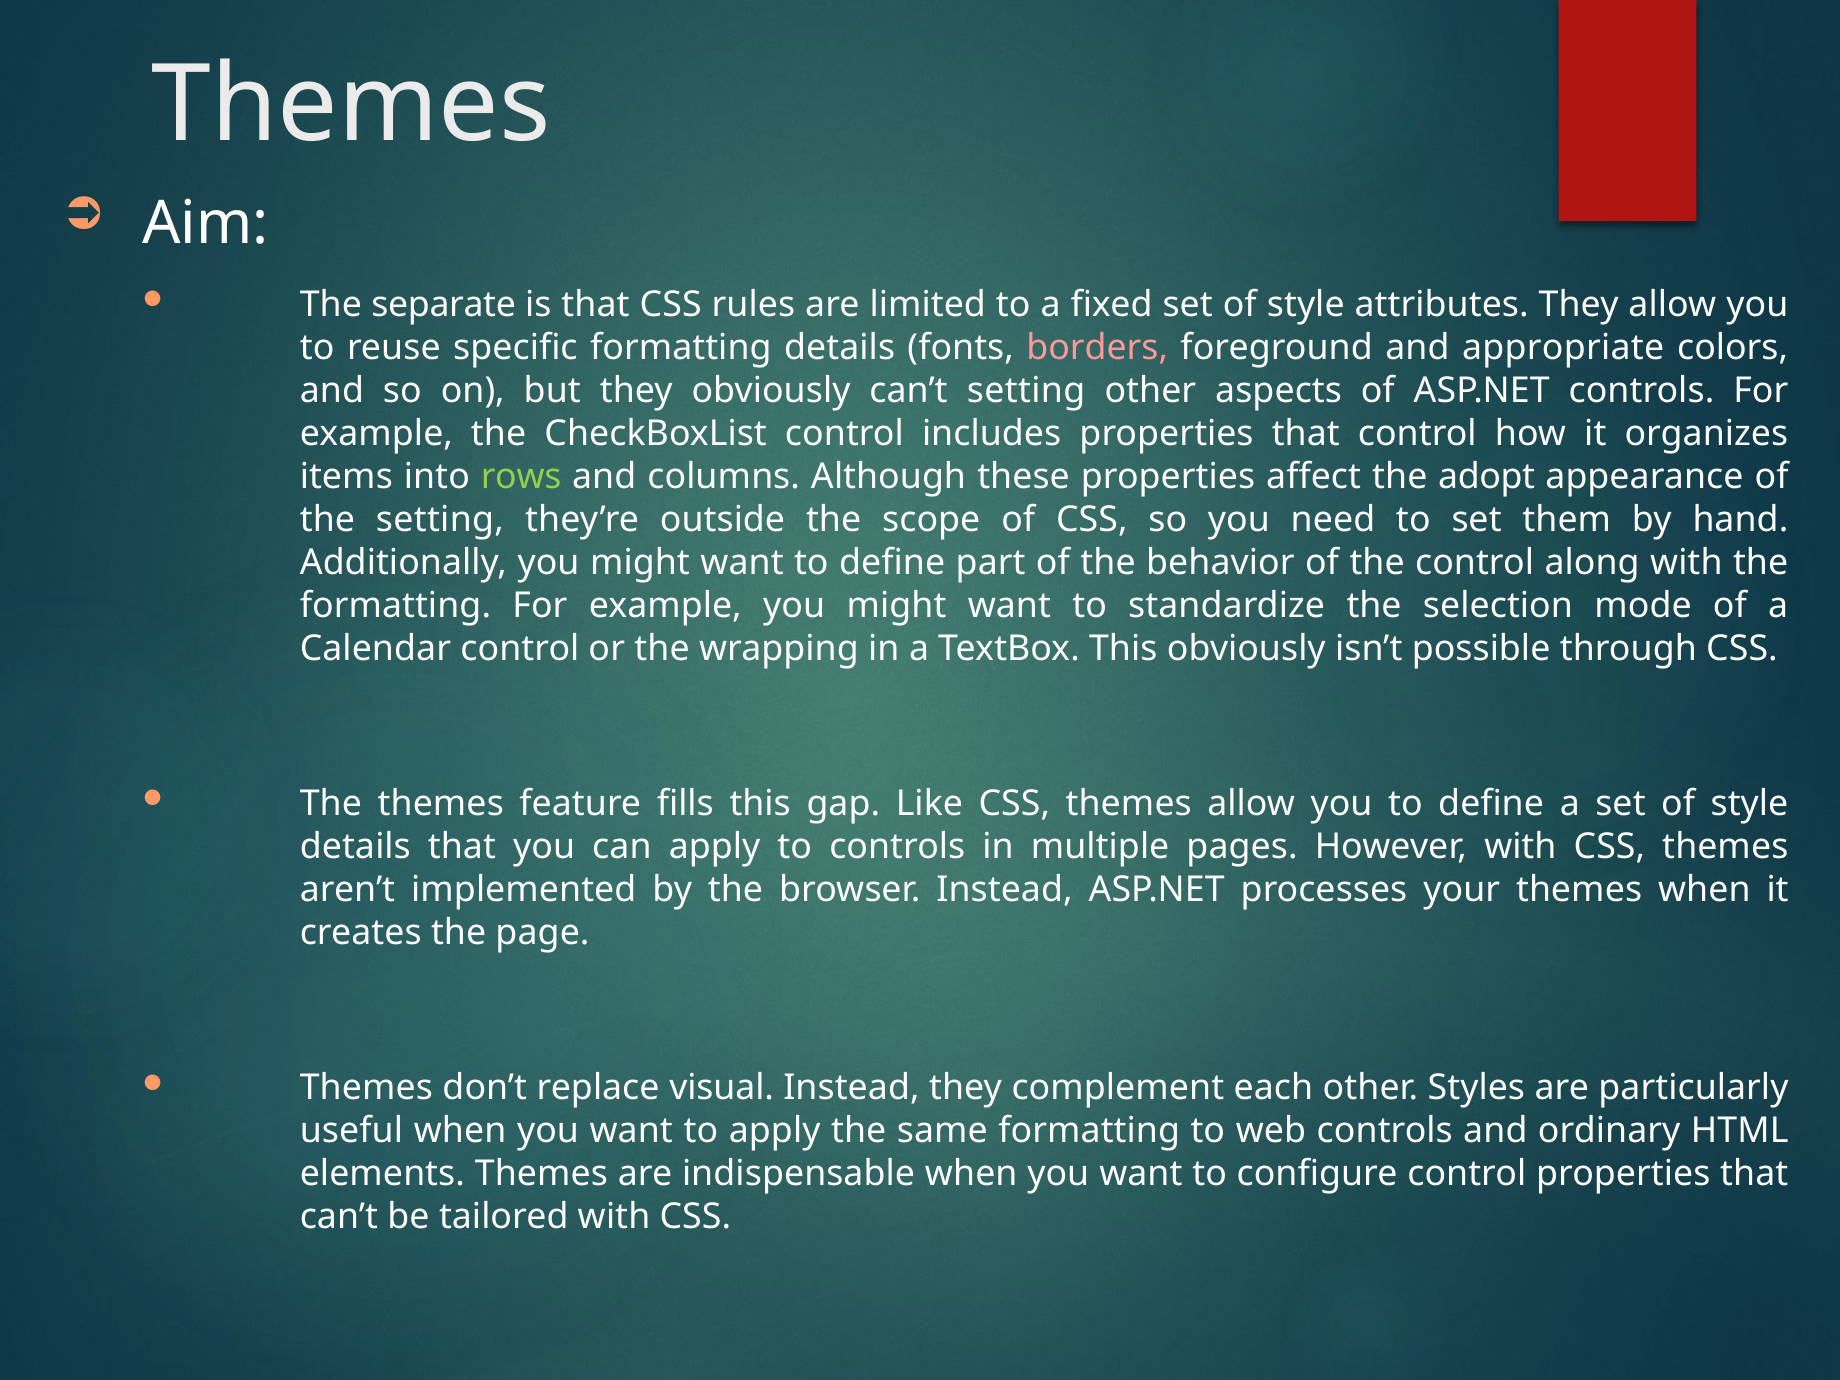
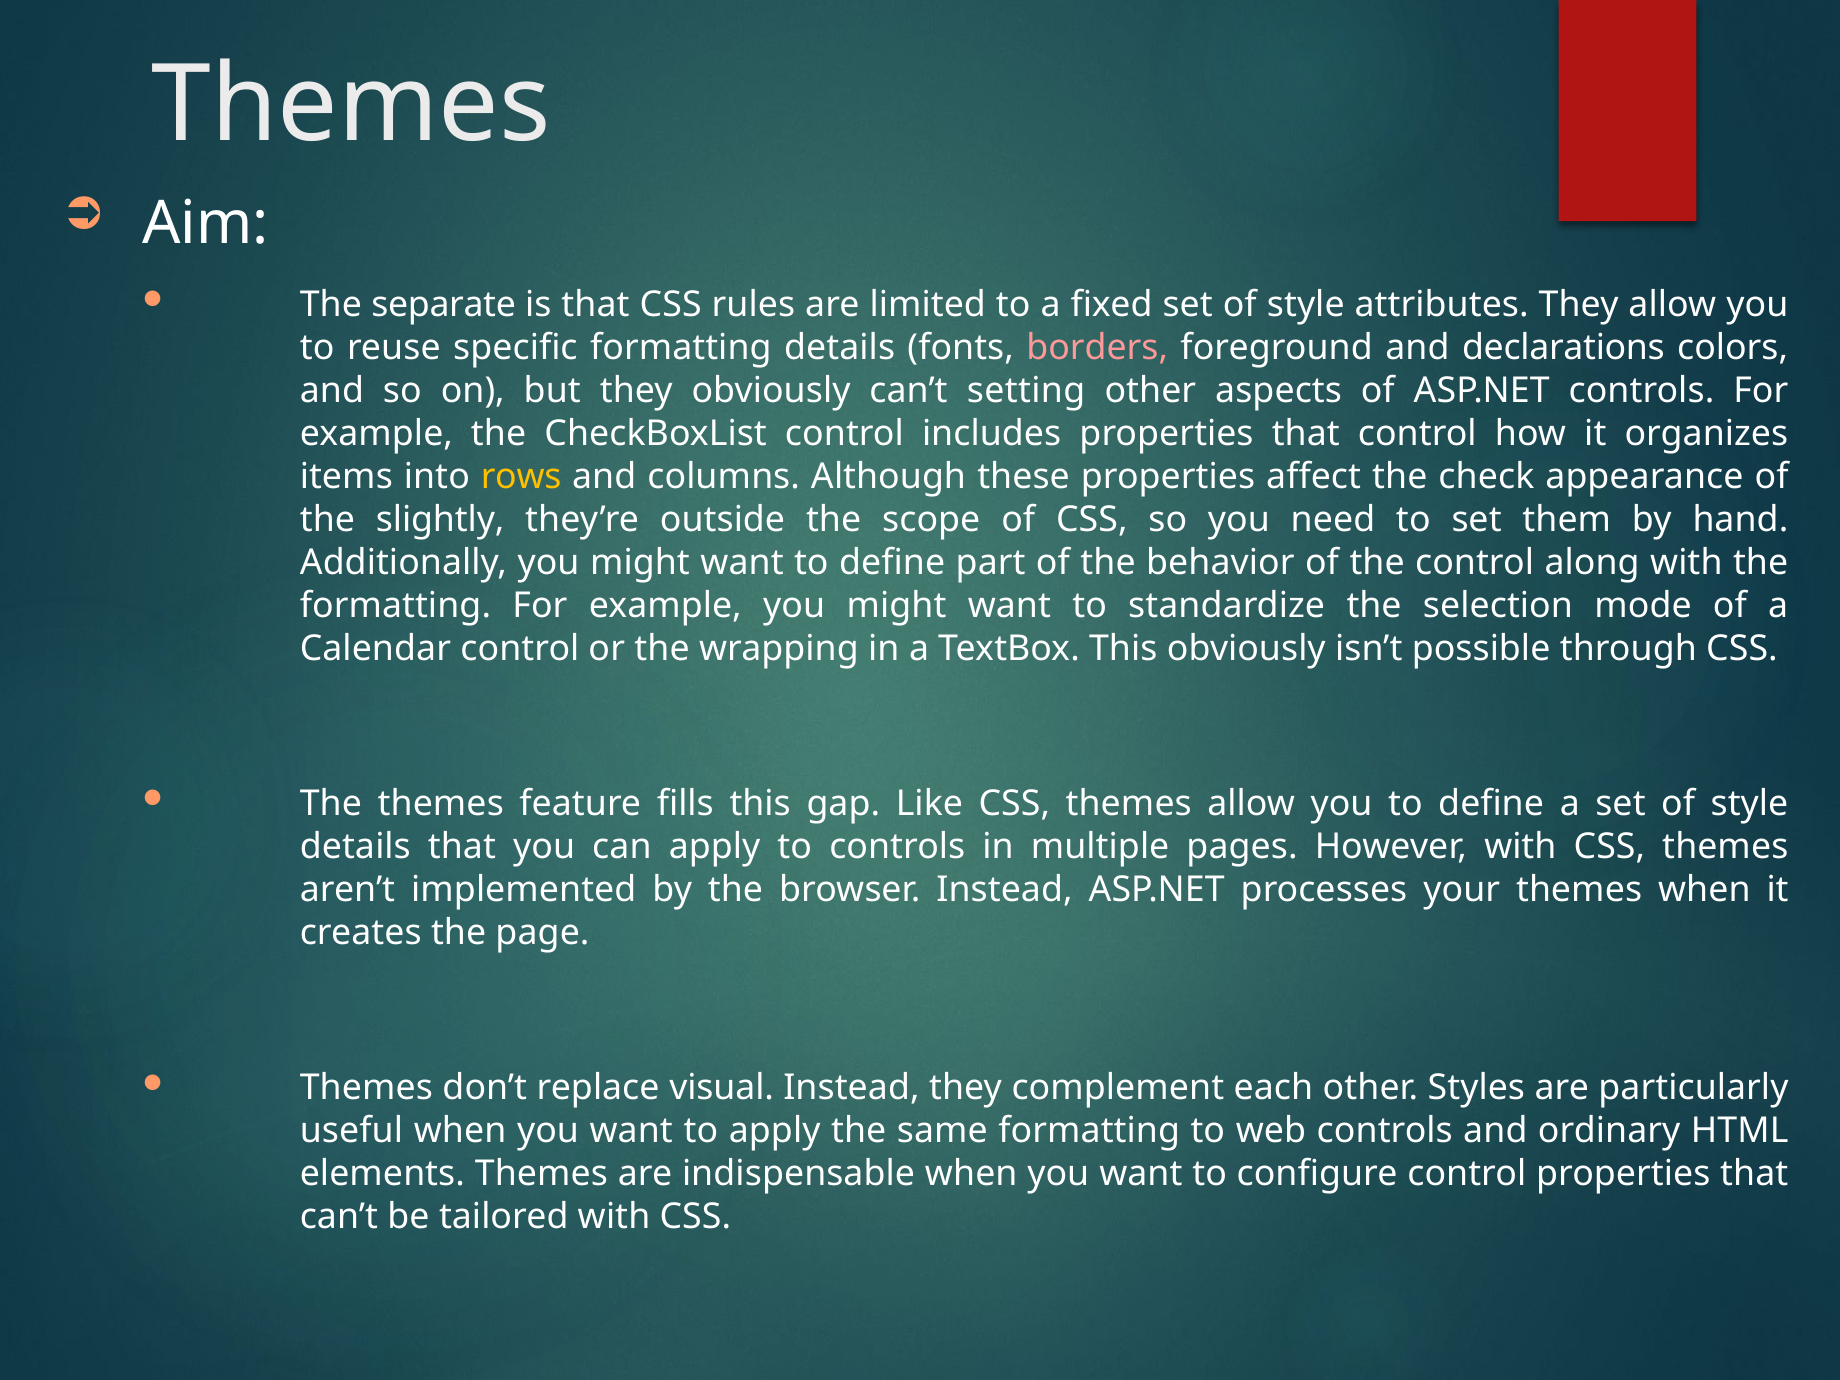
appropriate: appropriate -> declarations (1563, 348)
rows colour: light green -> yellow (521, 477)
adopt: adopt -> check (1486, 477)
the setting: setting -> slightly (440, 520)
